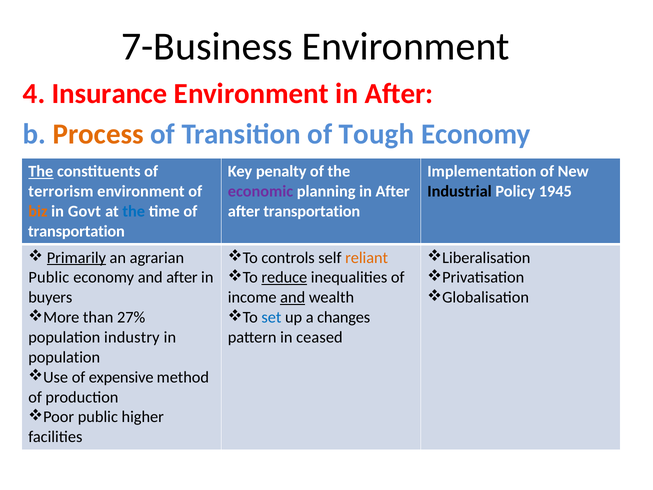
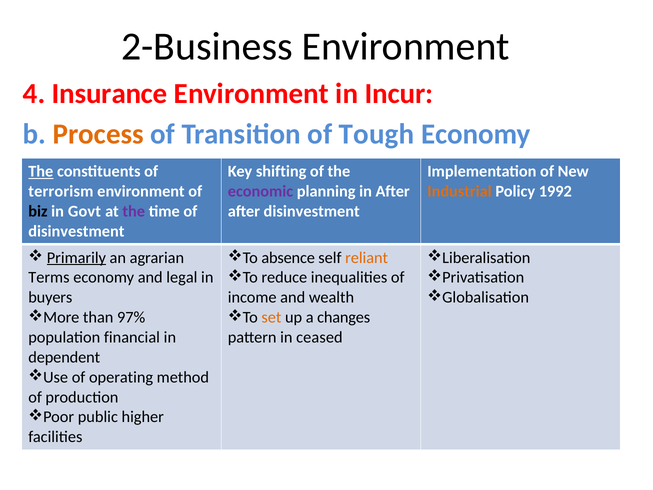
7-Business: 7-Business -> 2-Business (207, 46)
Environment in After: After -> Incur (399, 93)
penalty: penalty -> shifting (281, 171)
Industrial colour: black -> orange (460, 191)
1945: 1945 -> 1992 (555, 191)
biz colour: orange -> black (38, 211)
the colour: blue -> purple (134, 211)
after transportation: transportation -> disinvestment (312, 211)
transportation: transportation -> disinvestment (76, 231)
controls: controls -> absence (288, 257)
reduce underline: present -> none (284, 277)
Public: Public -> Terms (49, 277)
and after: after -> legal (182, 277)
and underline: present -> none (293, 297)
27%: 27% -> 97% (131, 317)
set colour: blue -> orange (271, 317)
industry: industry -> financial (132, 337)
population: population -> dependent (64, 357)
expensive: expensive -> operating (121, 377)
